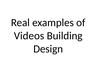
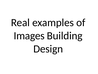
Videos: Videos -> Images (29, 35)
